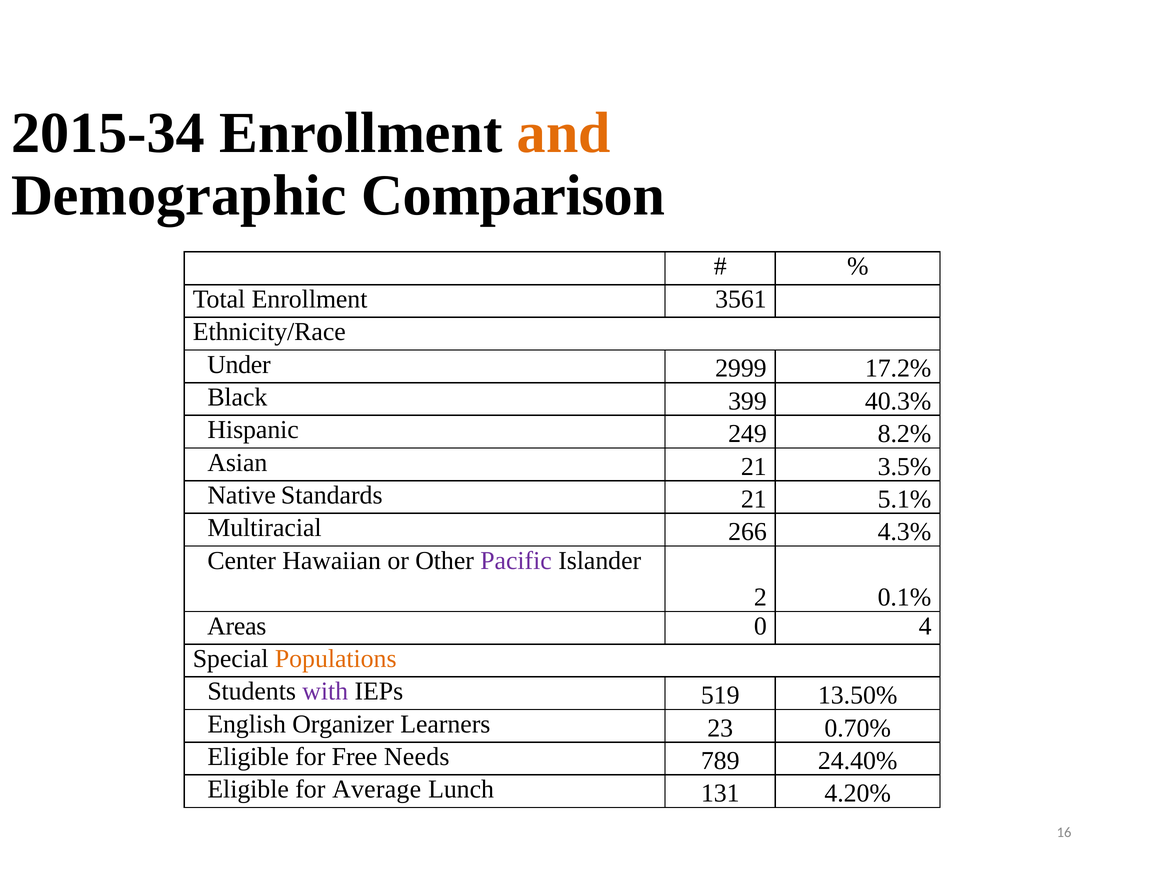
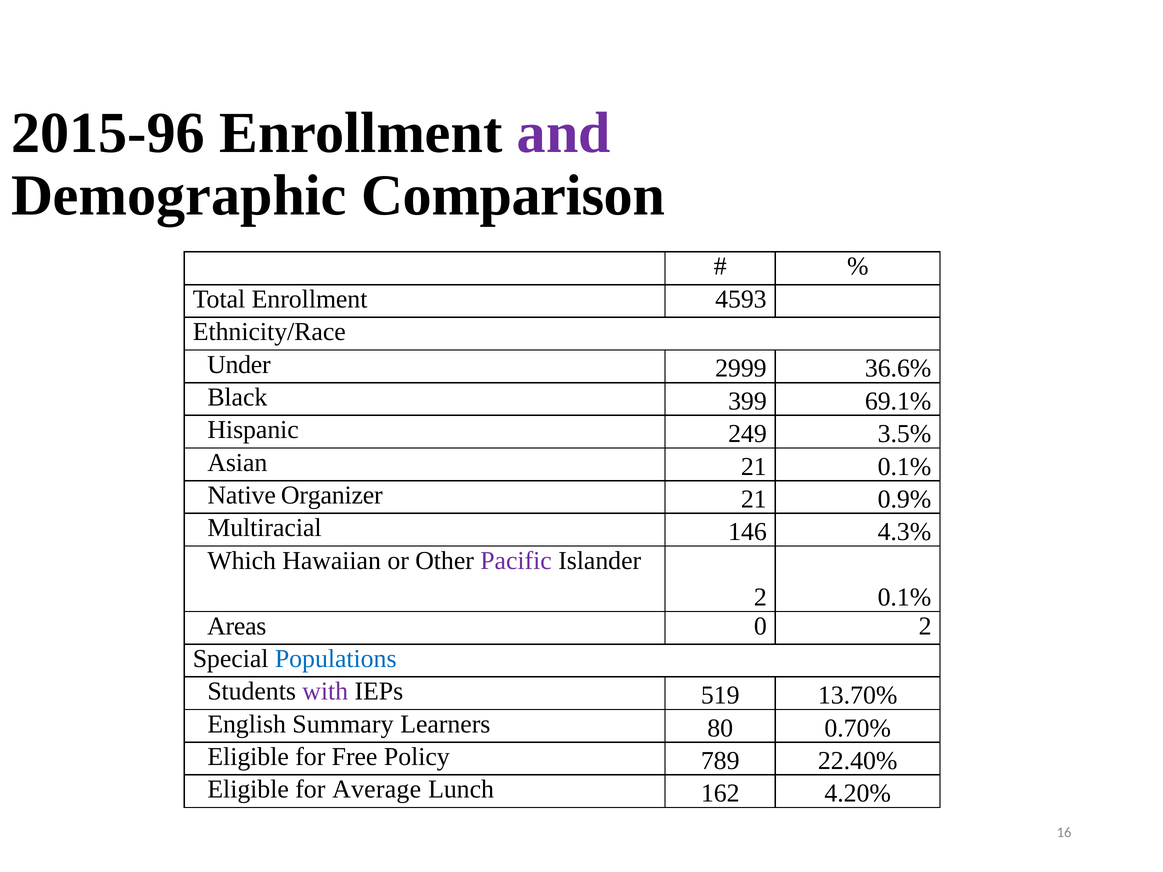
2015-34: 2015-34 -> 2015-96 (108, 133)
and colour: orange -> purple (564, 133)
3561: 3561 -> 4593 (741, 299)
17.2%: 17.2% -> 36.6% (898, 369)
40.3%: 40.3% -> 69.1% (898, 401)
8.2%: 8.2% -> 3.5% (905, 434)
21 3.5%: 3.5% -> 0.1% (905, 467)
Standards: Standards -> Organizer (332, 495)
5.1%: 5.1% -> 0.9% (905, 499)
266: 266 -> 146 (748, 532)
Center: Center -> Which (242, 561)
0 4: 4 -> 2 (925, 626)
Populations colour: orange -> blue (336, 659)
13.50%: 13.50% -> 13.70% (858, 696)
Organizer: Organizer -> Summary (343, 724)
23: 23 -> 80 (720, 728)
Needs: Needs -> Policy (417, 757)
24.40%: 24.40% -> 22.40% (858, 761)
131: 131 -> 162 (720, 794)
